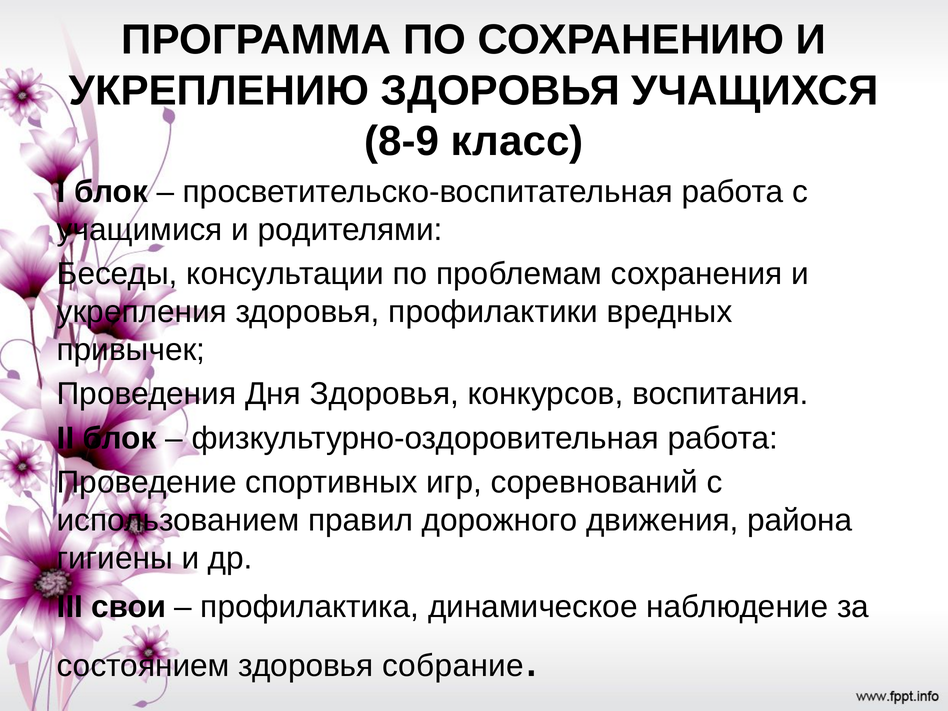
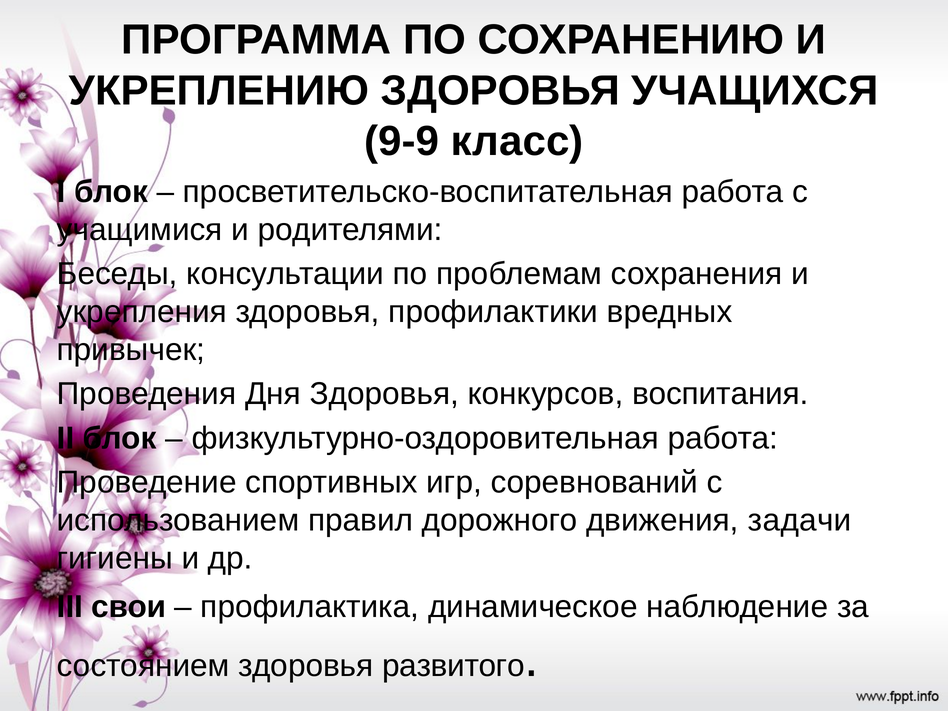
8-9: 8-9 -> 9-9 (402, 141)
района: района -> задачи (800, 520)
собрание: собрание -> развитого (453, 666)
